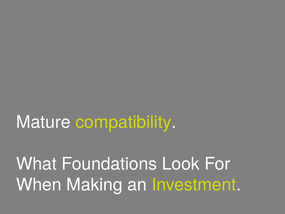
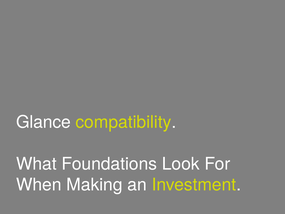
Mature: Mature -> Glance (43, 122)
